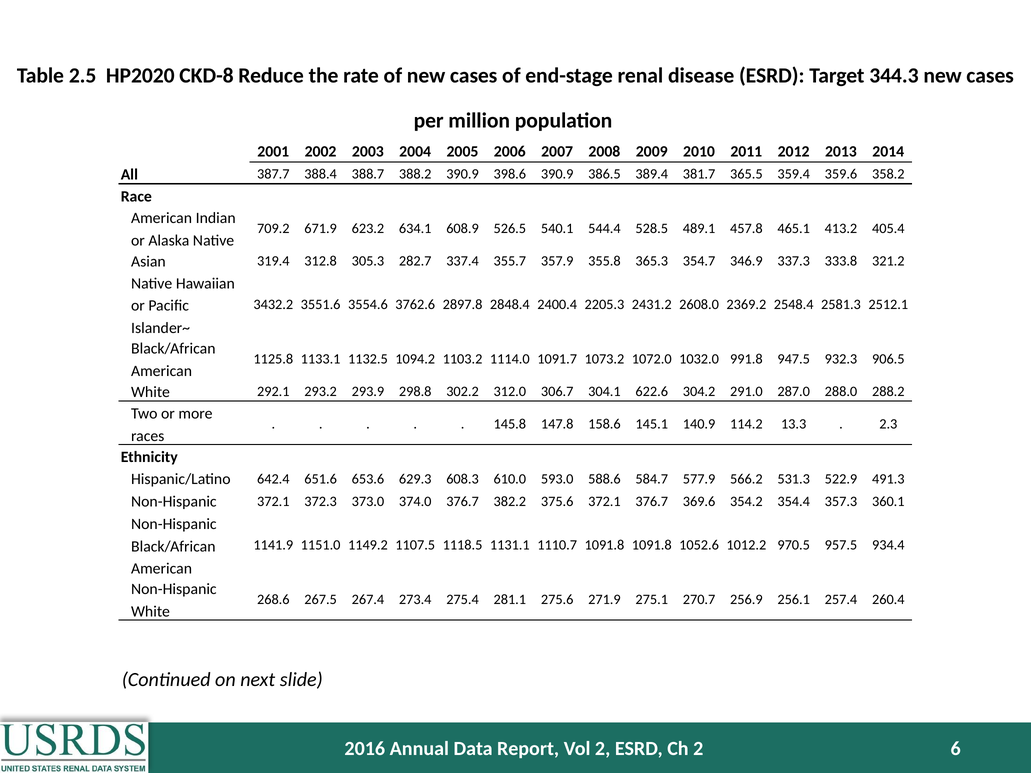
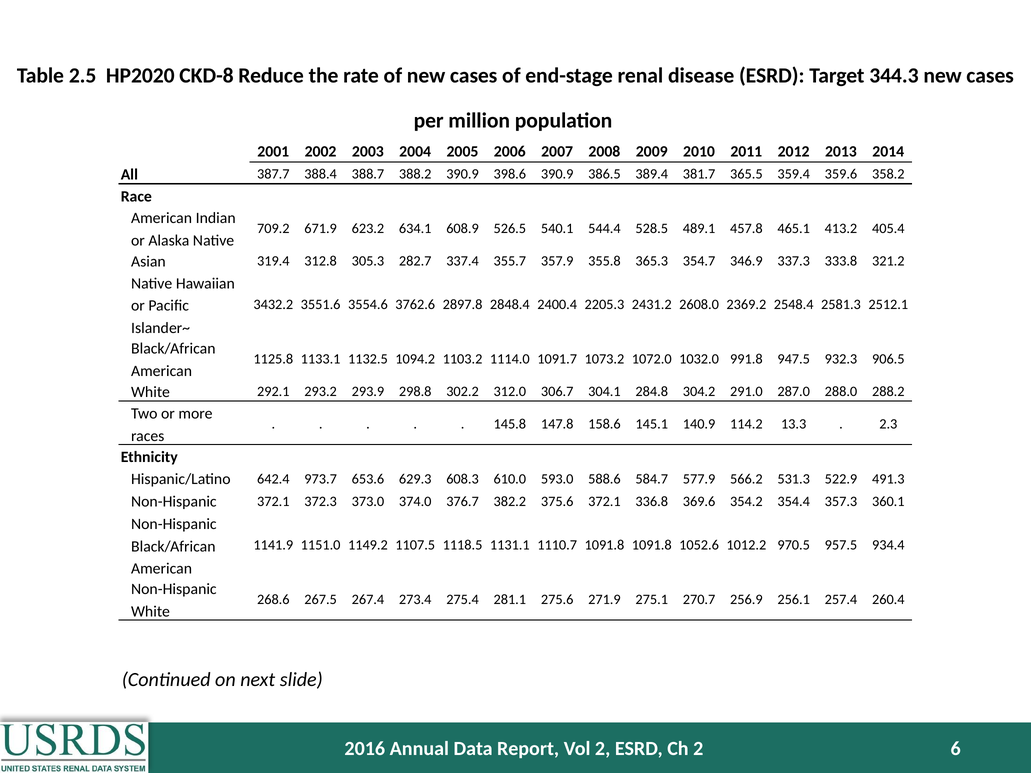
622.6: 622.6 -> 284.8 (652, 392)
651.6: 651.6 -> 973.7 (321, 479)
372.1 376.7: 376.7 -> 336.8 (652, 502)
